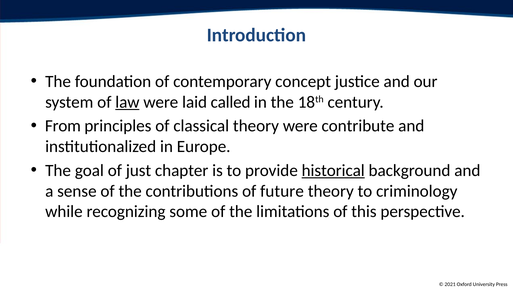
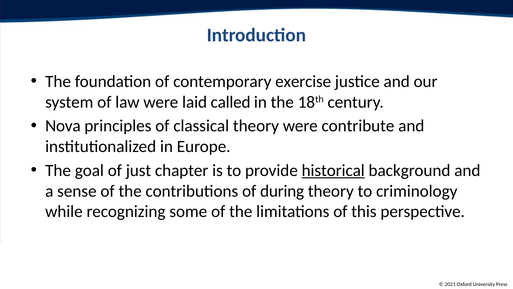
concept: concept -> exercise (303, 81)
law underline: present -> none (127, 102)
From: From -> Nova (63, 126)
future: future -> during (282, 191)
